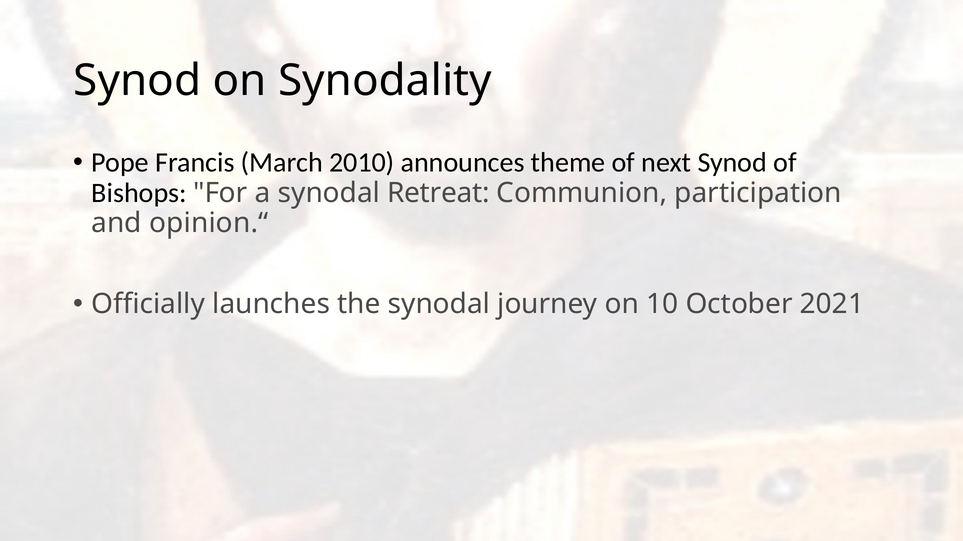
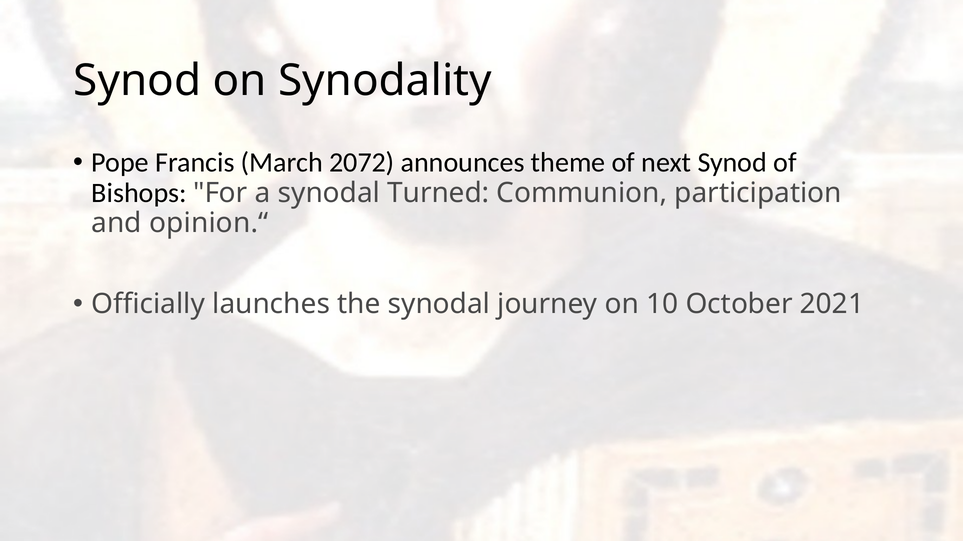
2010: 2010 -> 2072 (362, 163)
Retreat: Retreat -> Turned (438, 193)
